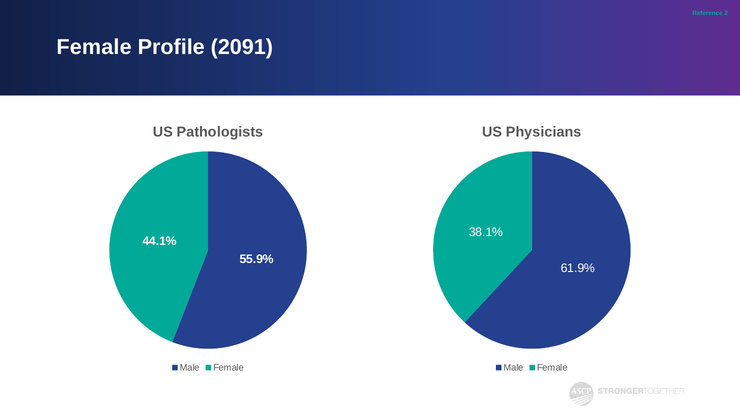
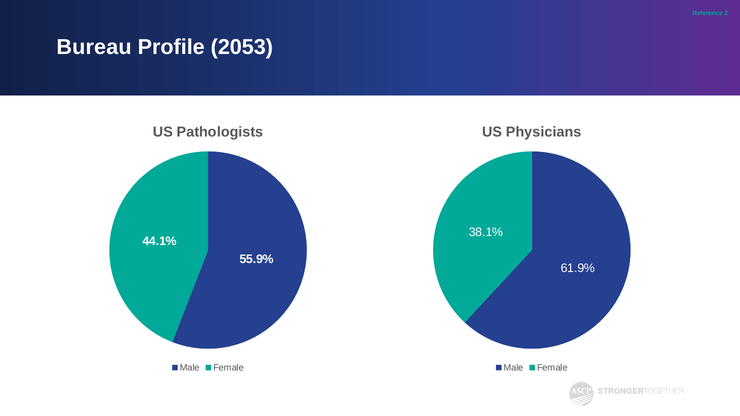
Female: Female -> Bureau (94, 47)
2091: 2091 -> 2053 (242, 47)
